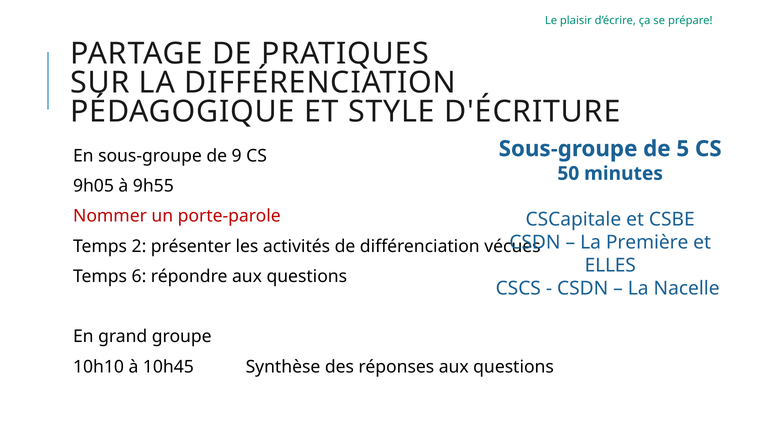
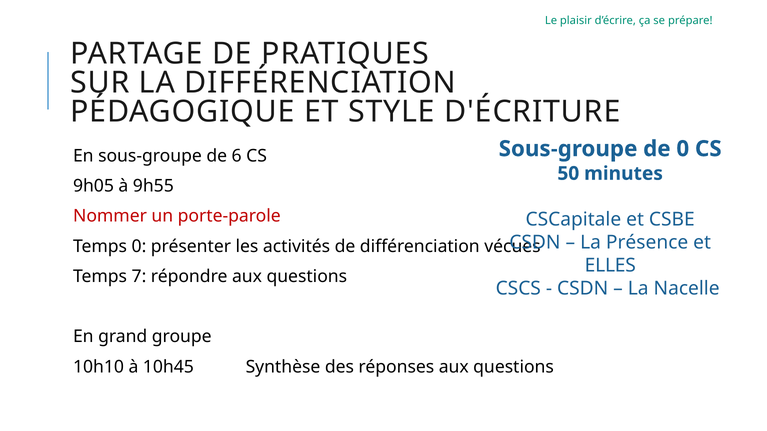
de 5: 5 -> 0 (683, 149)
9: 9 -> 6 (237, 156)
Première: Première -> Présence (647, 243)
Temps 2: 2 -> 0 (139, 247)
6: 6 -> 7 (139, 277)
